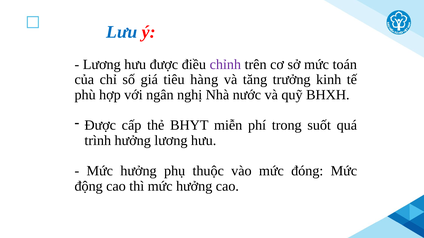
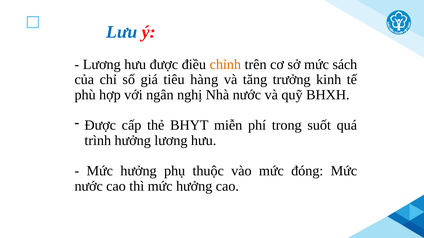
chỉnh colour: purple -> orange (225, 65)
toán: toán -> sách (345, 65)
động: động -> nước (89, 187)
